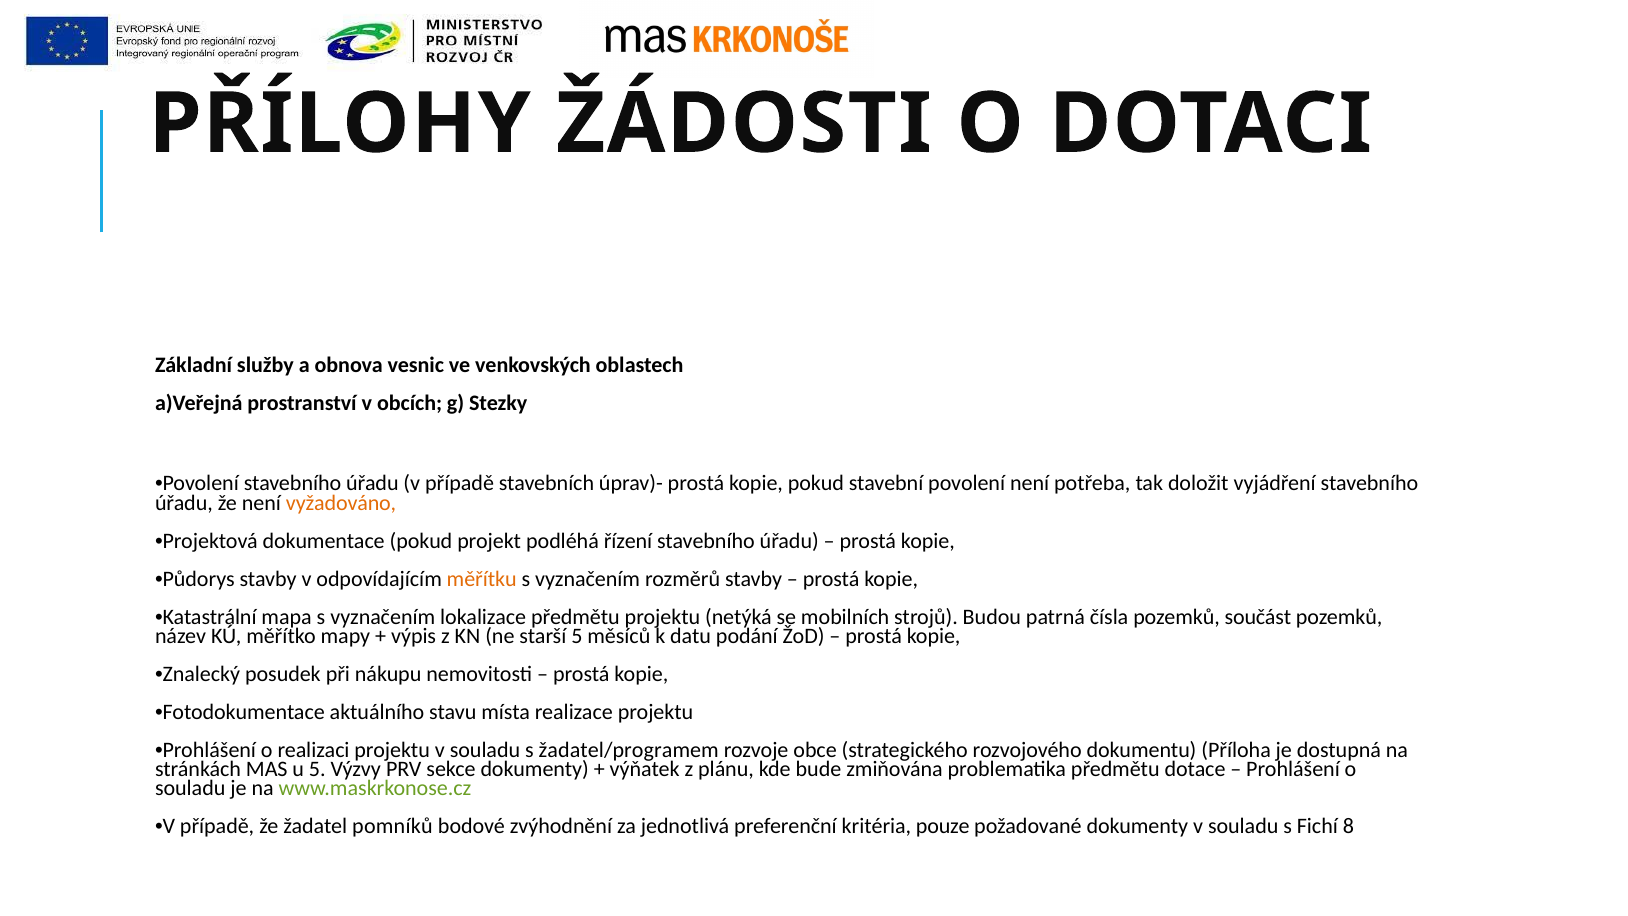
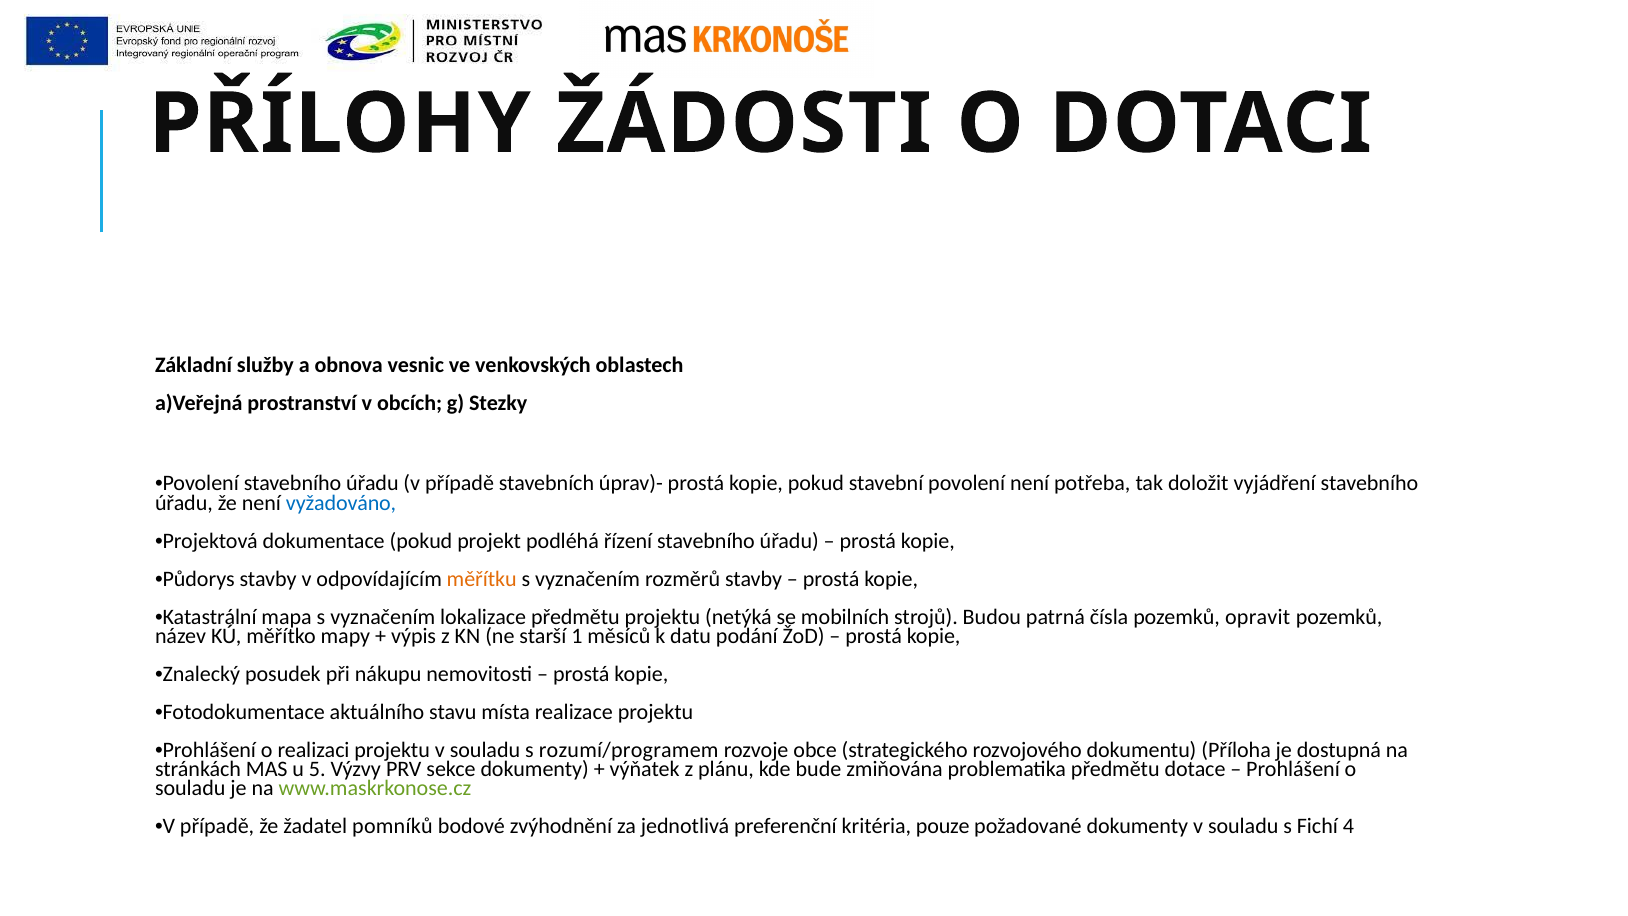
vyžadováno colour: orange -> blue (341, 503)
součást: součást -> opravit (1258, 617)
starší 5: 5 -> 1 (577, 636)
žadatel/programem: žadatel/programem -> rozumí/programem (629, 750)
8: 8 -> 4 (1348, 826)
